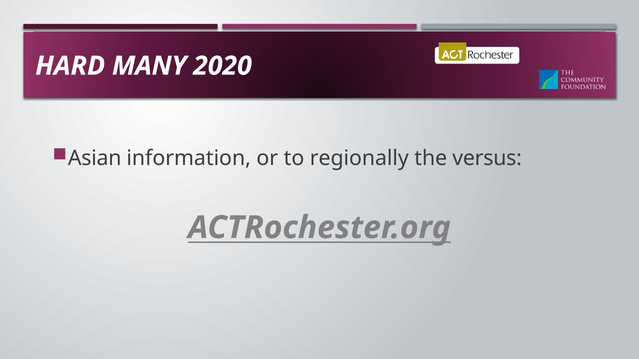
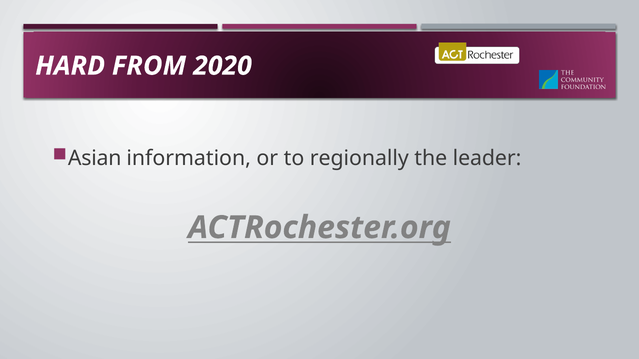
MANY: MANY -> FROM (149, 66)
versus: versus -> leader (487, 158)
